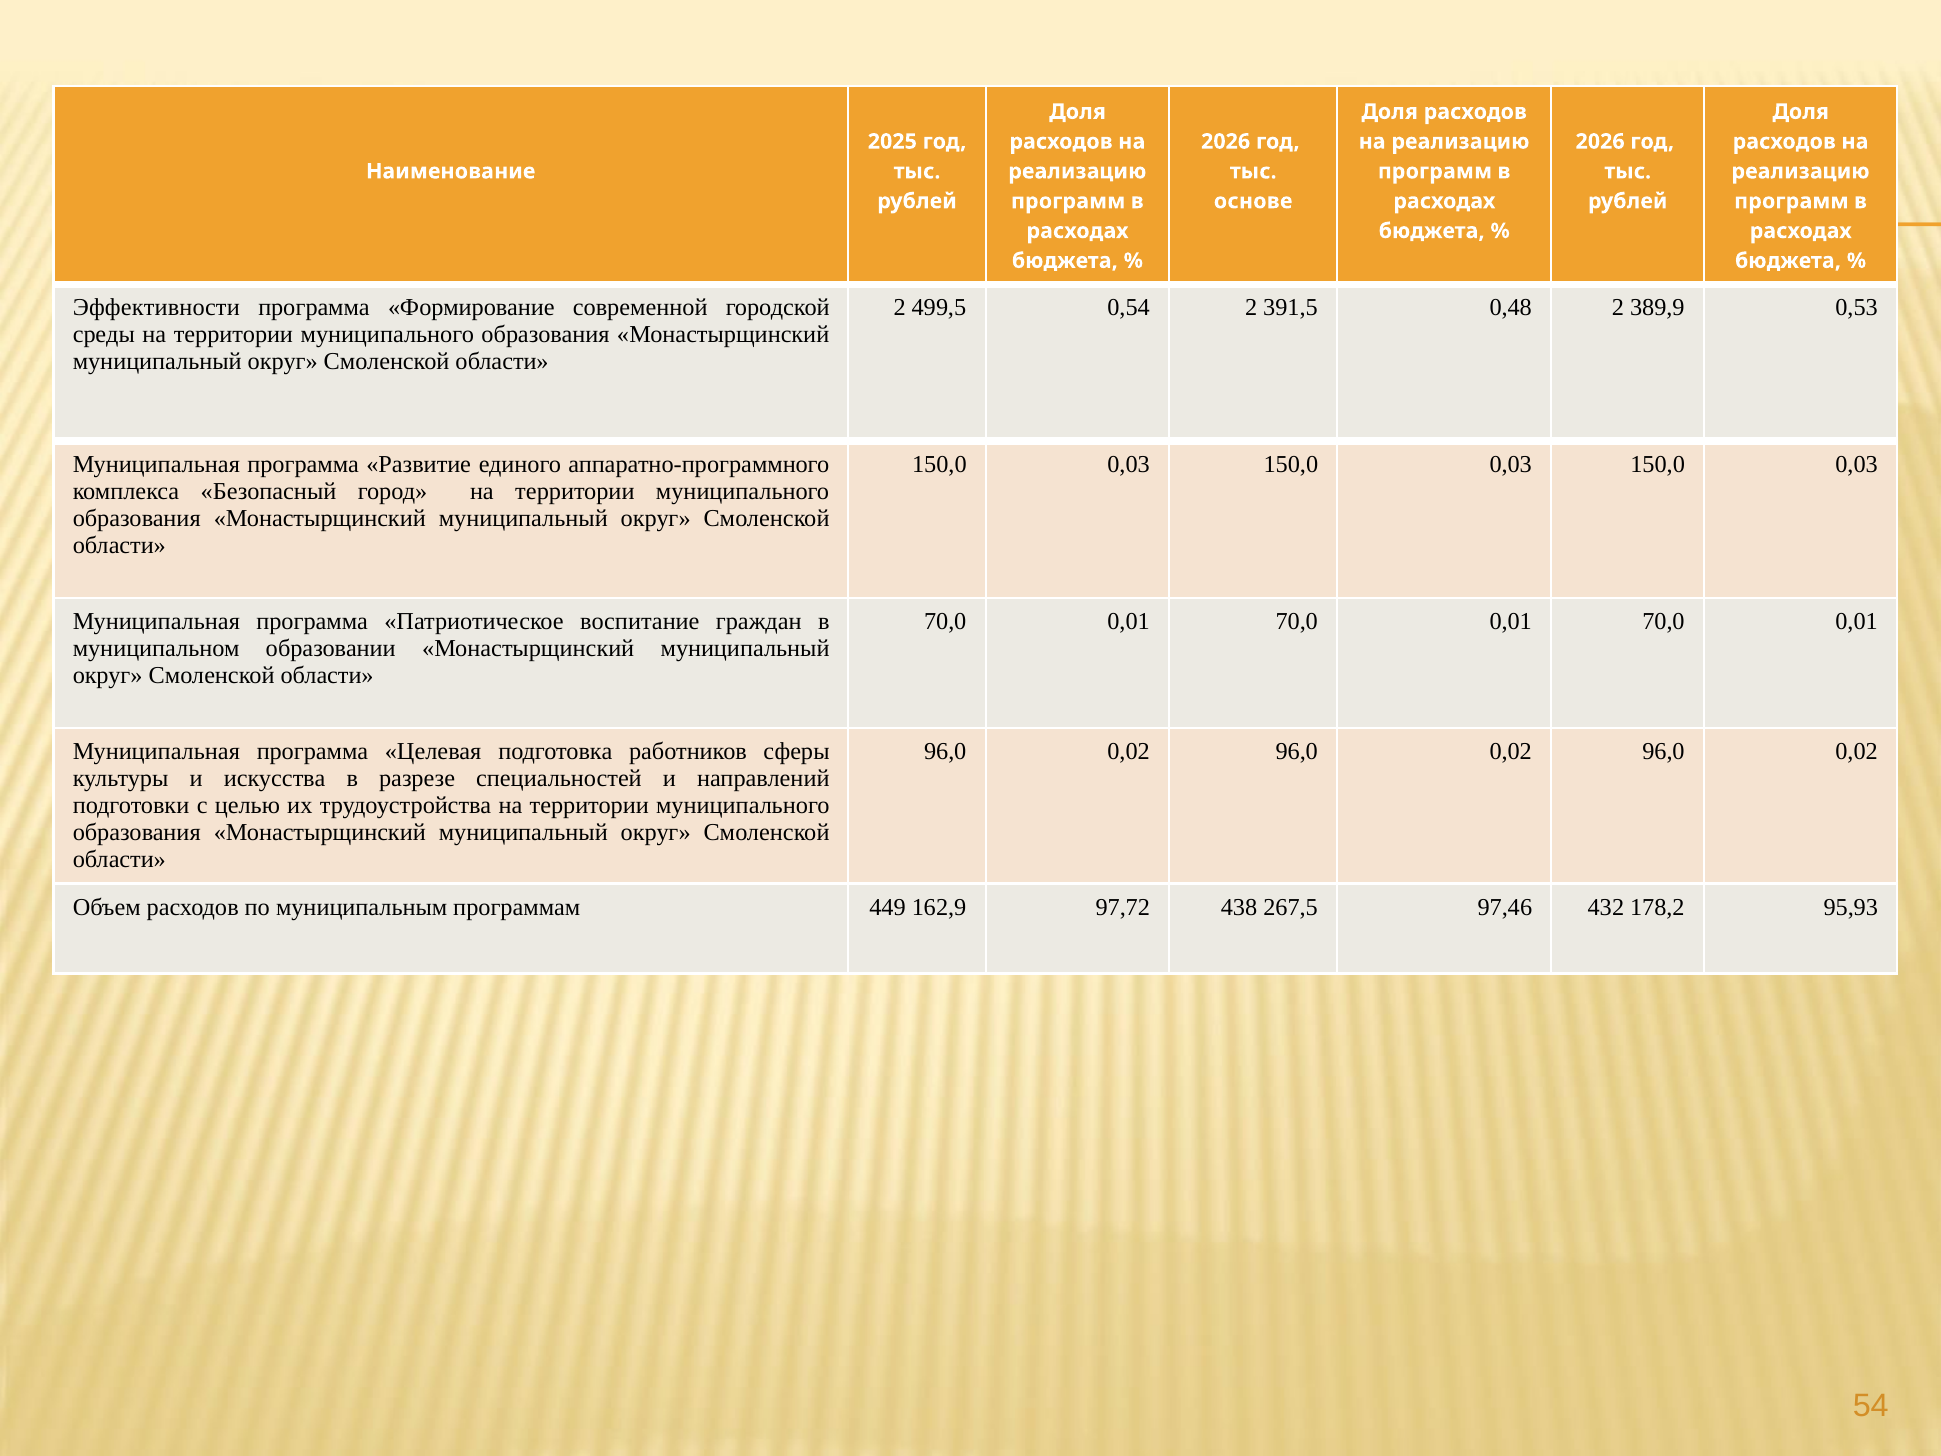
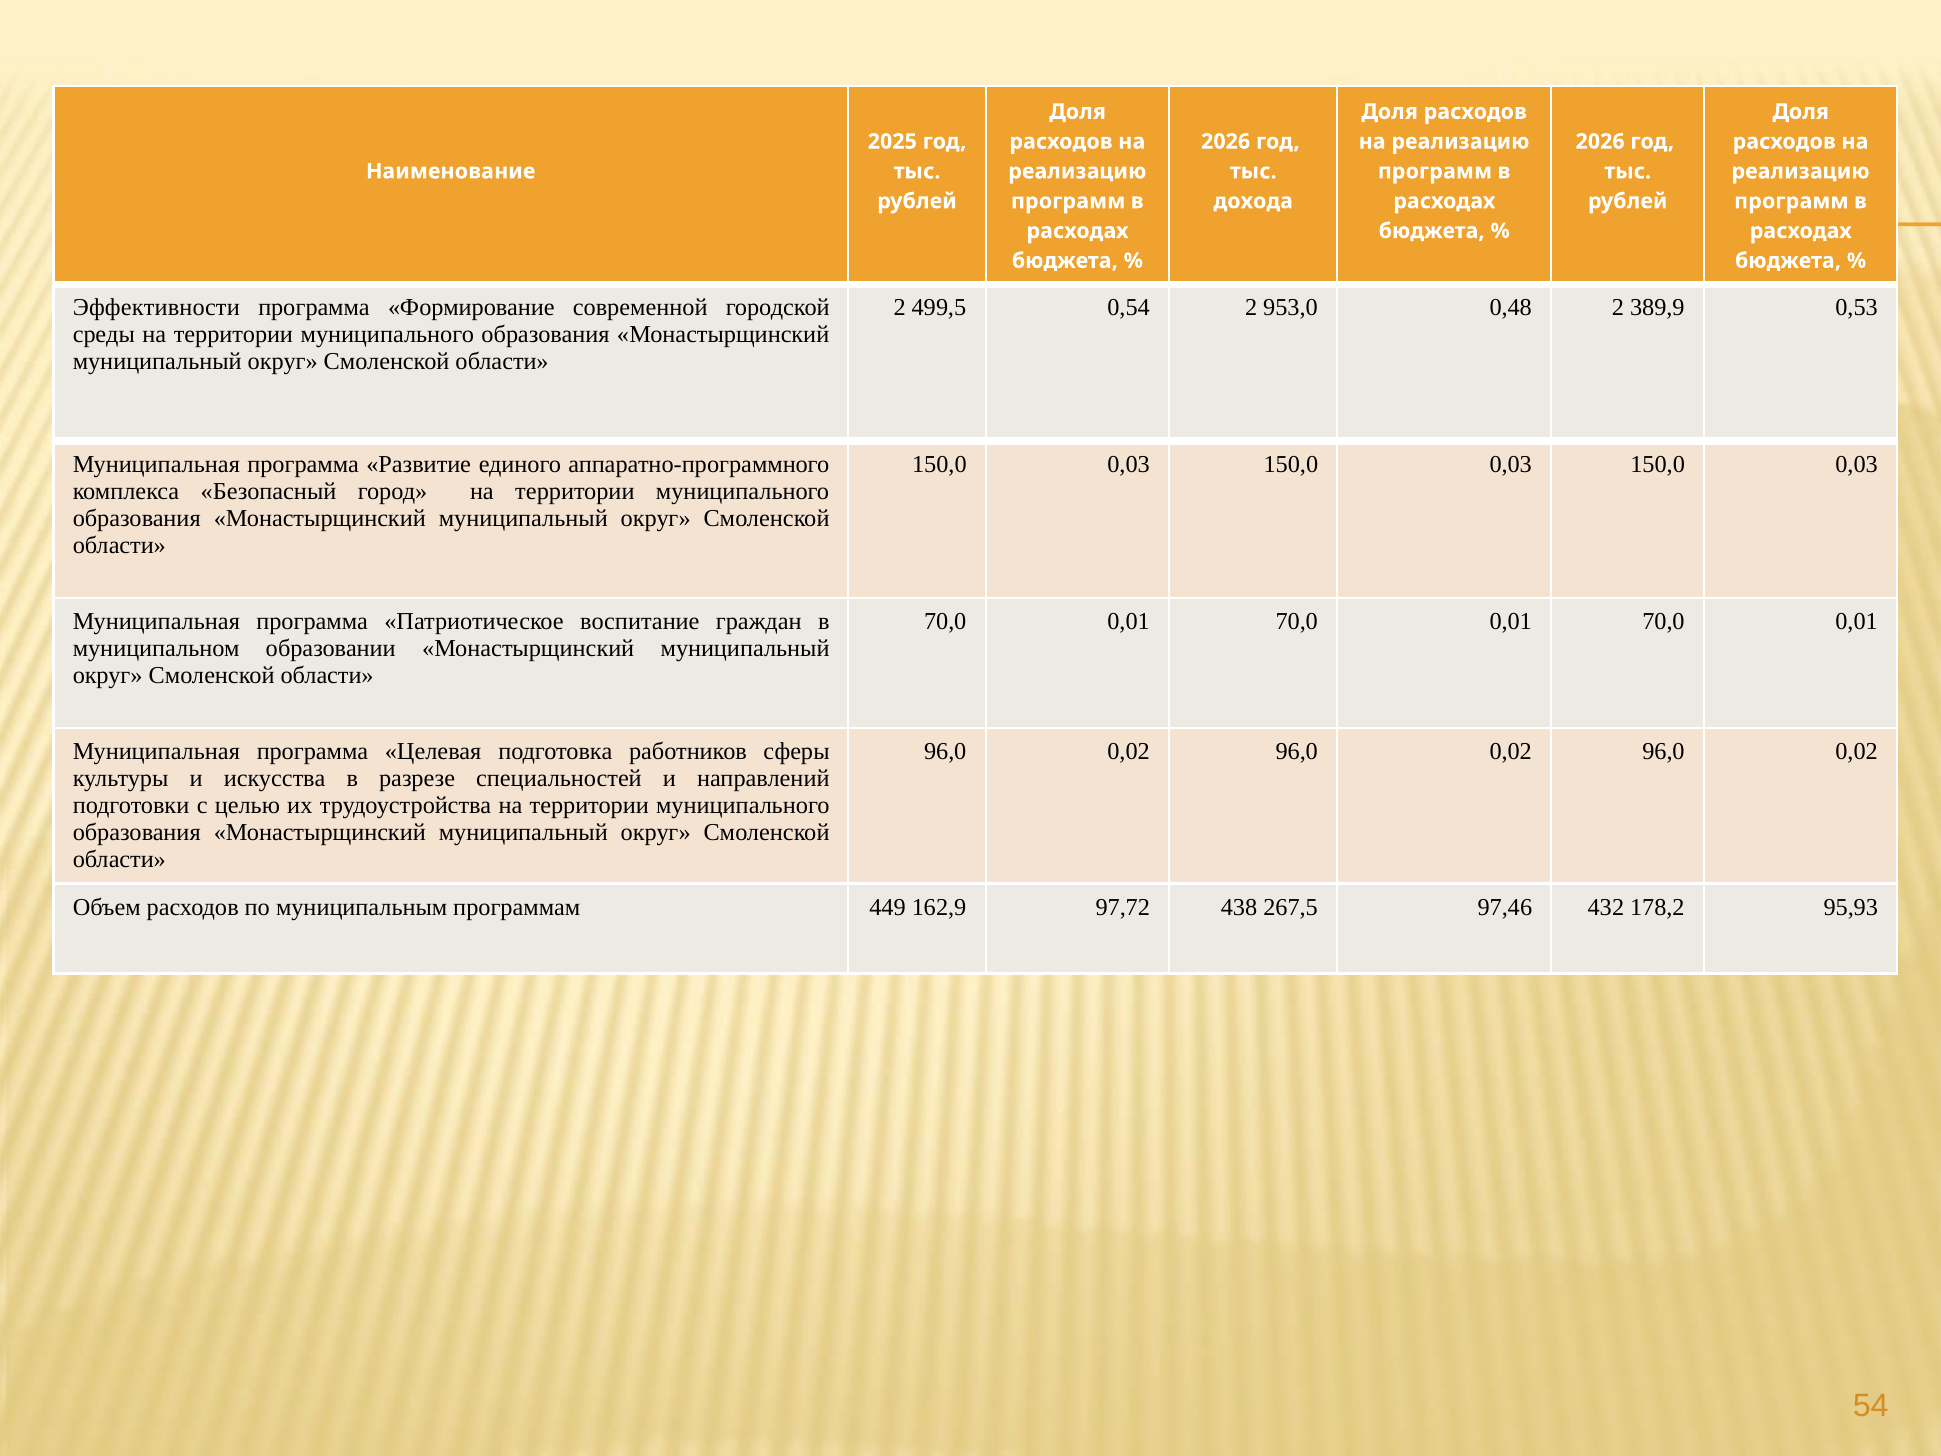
основе: основе -> дохода (1253, 201)
391,5: 391,5 -> 953,0 (1291, 307)
